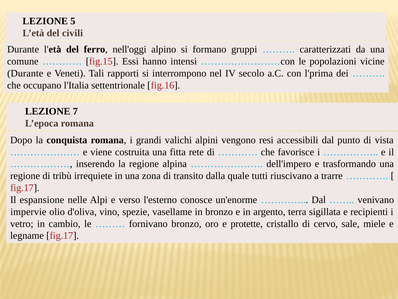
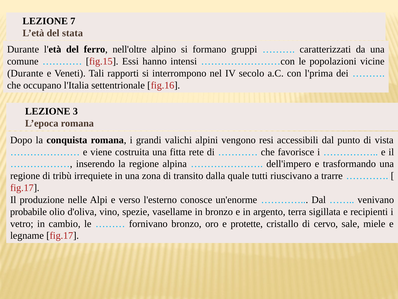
5: 5 -> 7 (73, 21)
civili: civili -> stata (73, 33)
nell'oggi: nell'oggi -> nell'oltre (130, 49)
7: 7 -> 3 (75, 111)
espansione: espansione -> produzione (42, 199)
impervie: impervie -> probabile (28, 211)
